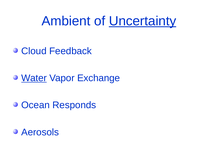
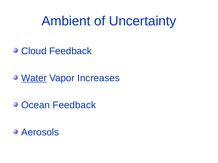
Uncertainty underline: present -> none (143, 21)
Exchange: Exchange -> Increases (99, 78)
Ocean Responds: Responds -> Feedback (74, 105)
